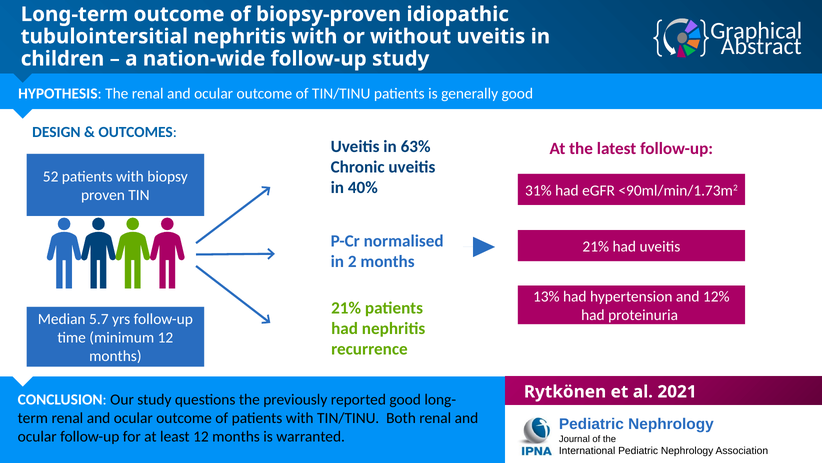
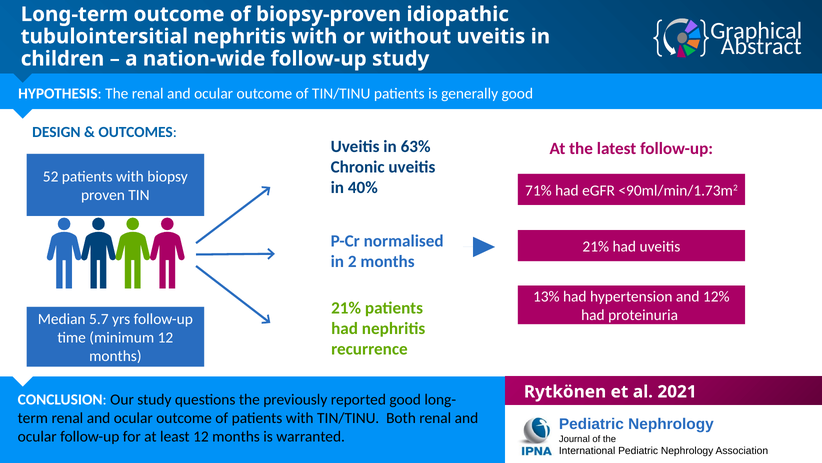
31%: 31% -> 71% (538, 190)
